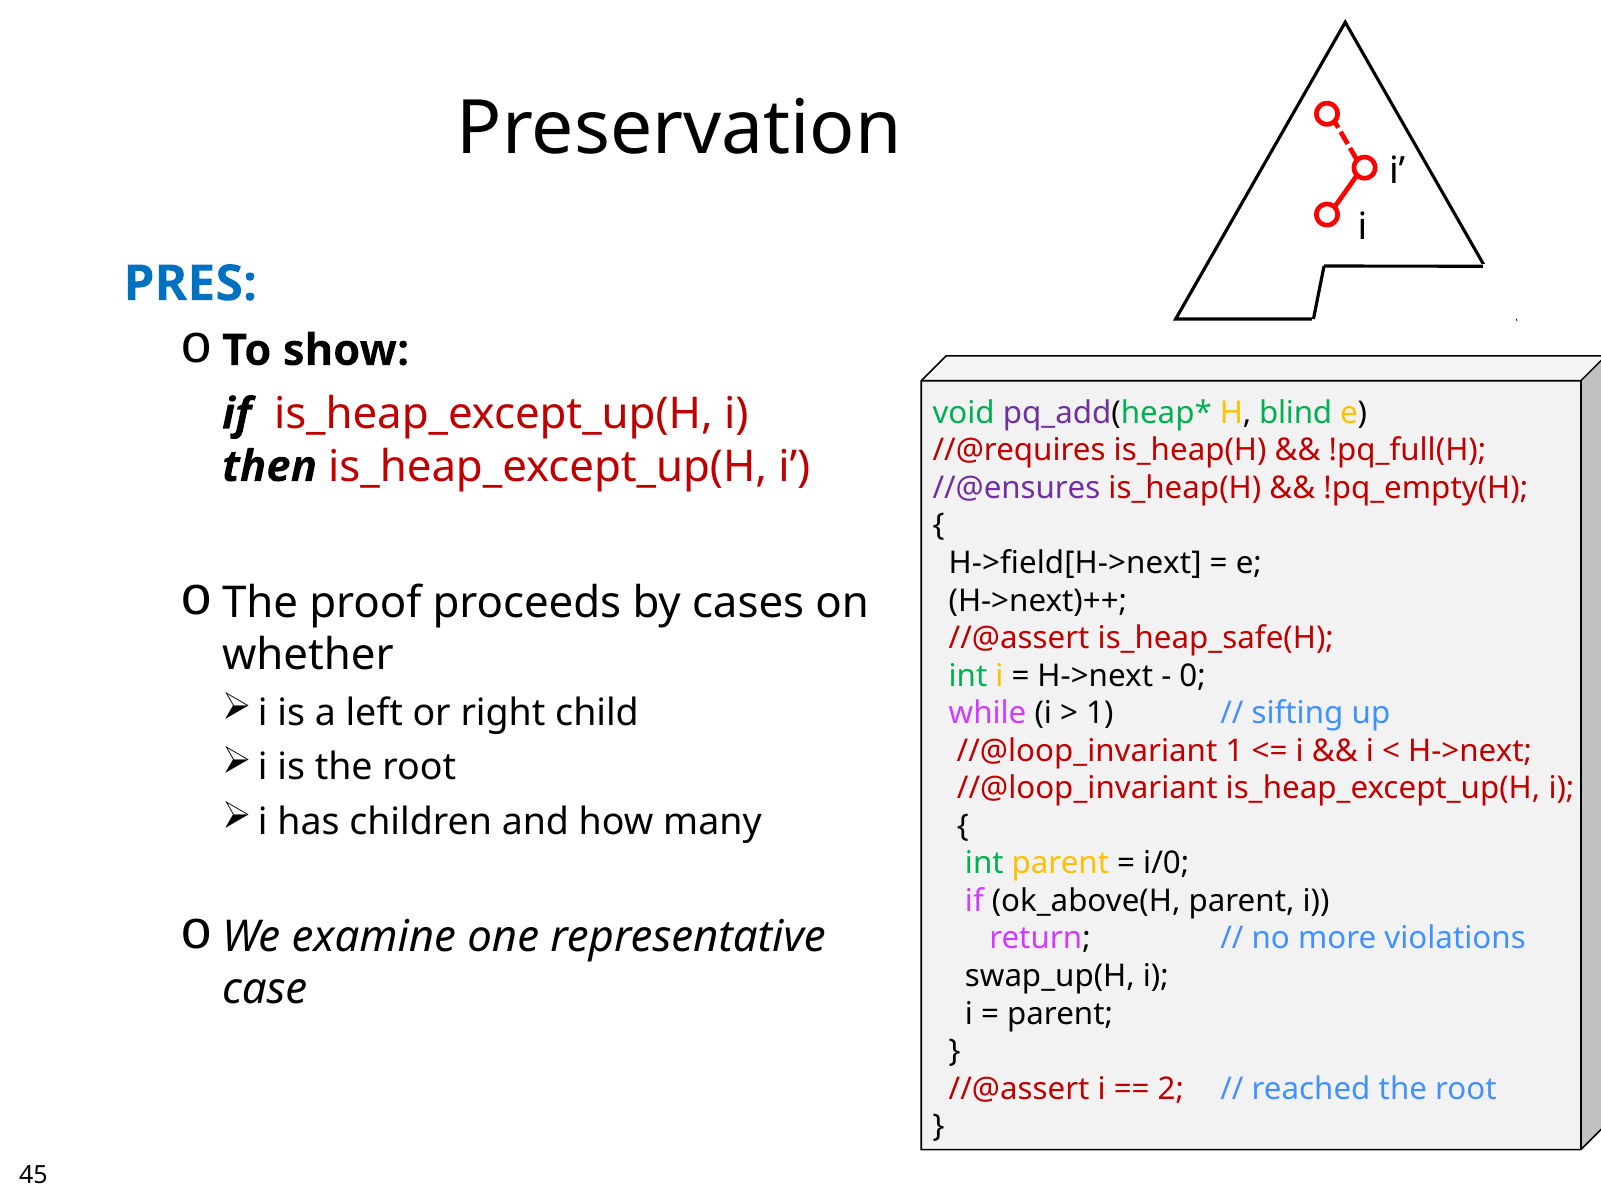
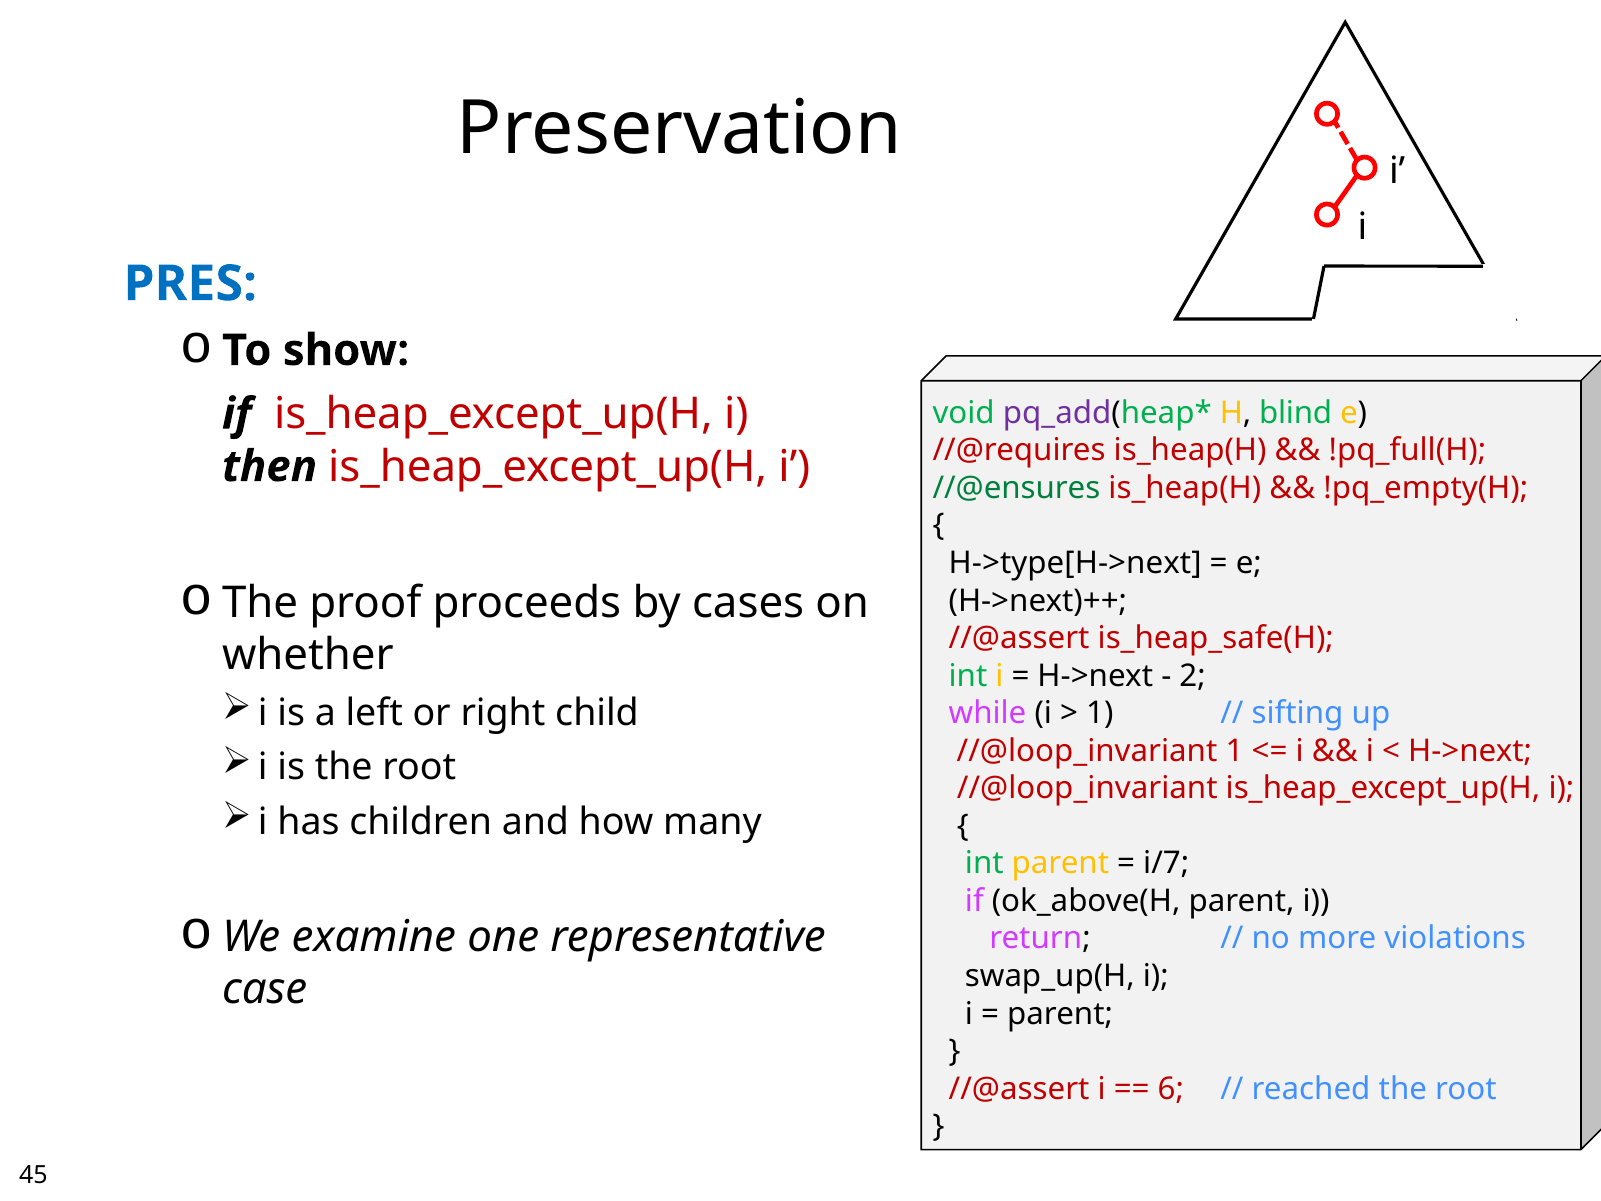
//@ensures colour: purple -> green (1016, 488)
H->field[H->next: H->field[H->next -> H->type[H->next (1075, 563)
0: 0 -> 2 (1193, 676)
i/0: i/0 -> i/7 (1166, 863)
2: 2 -> 6 (1171, 1089)
